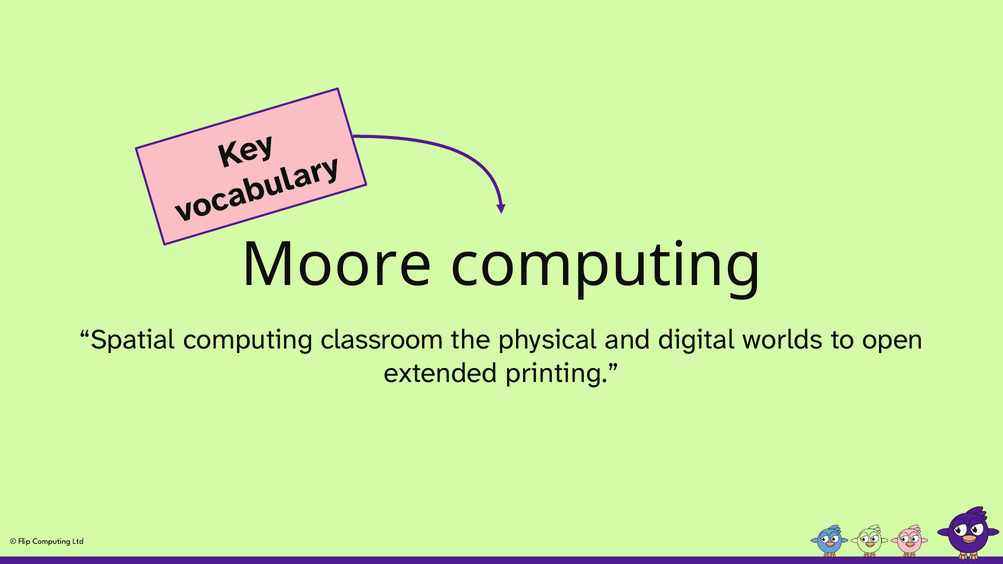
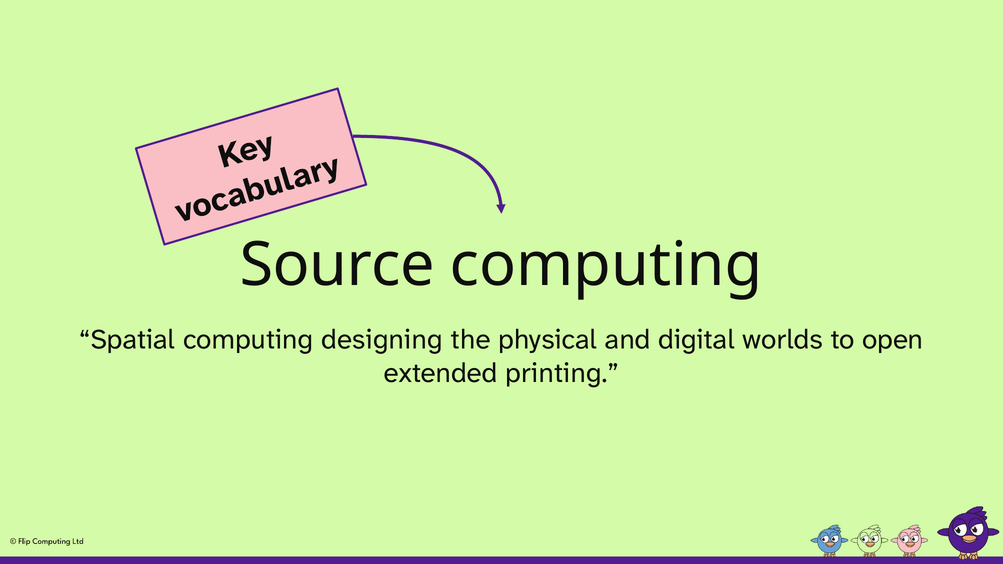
Moore: Moore -> Source (337, 265)
classroom: classroom -> designing (382, 340)
